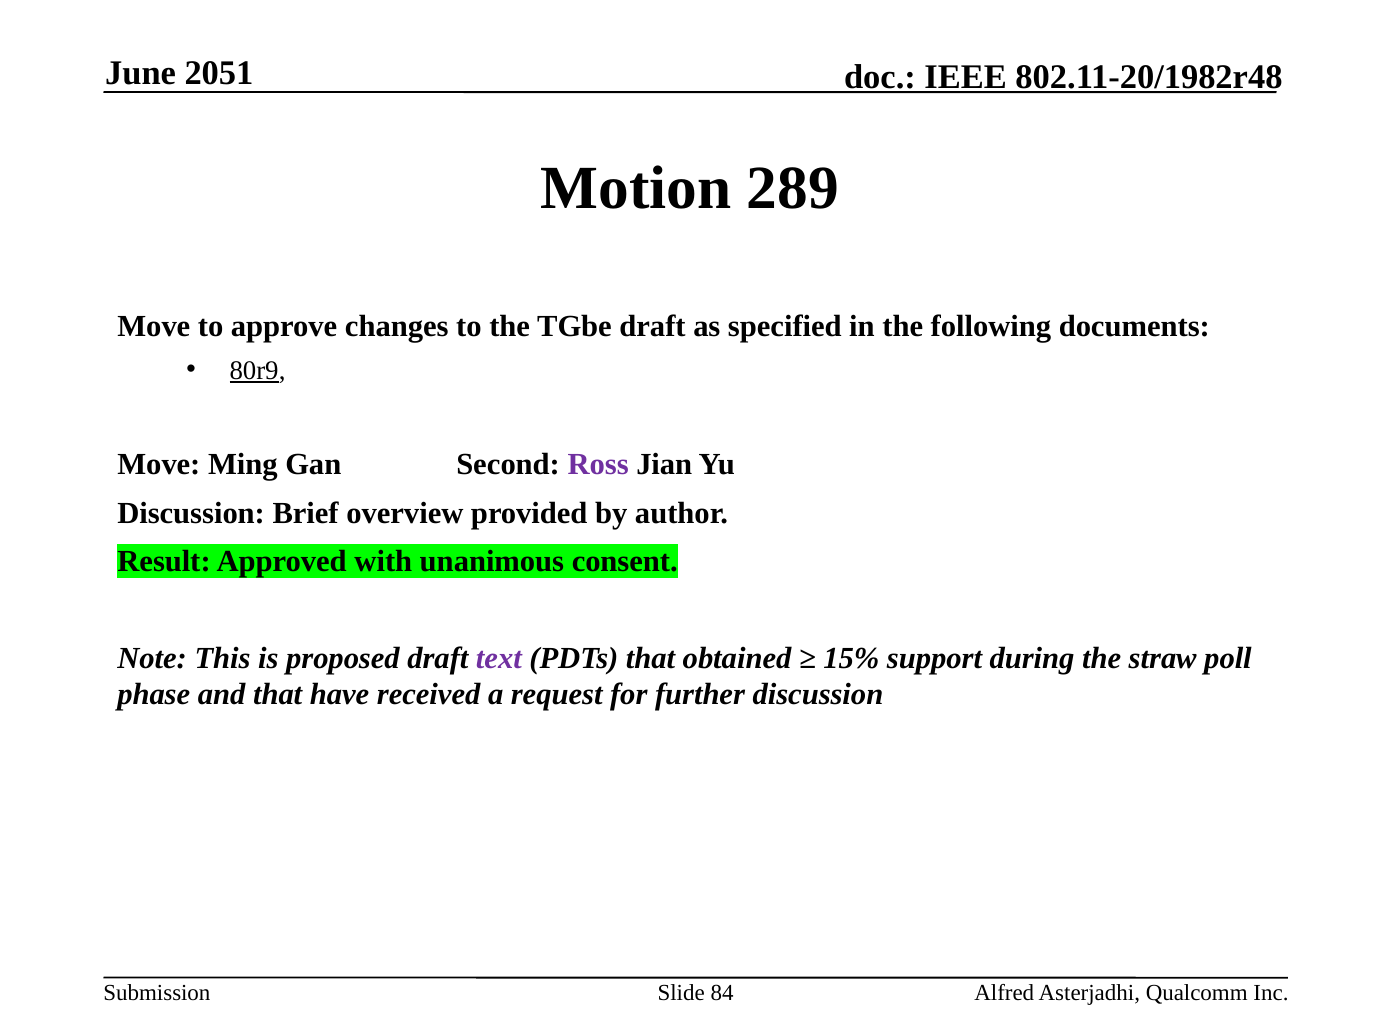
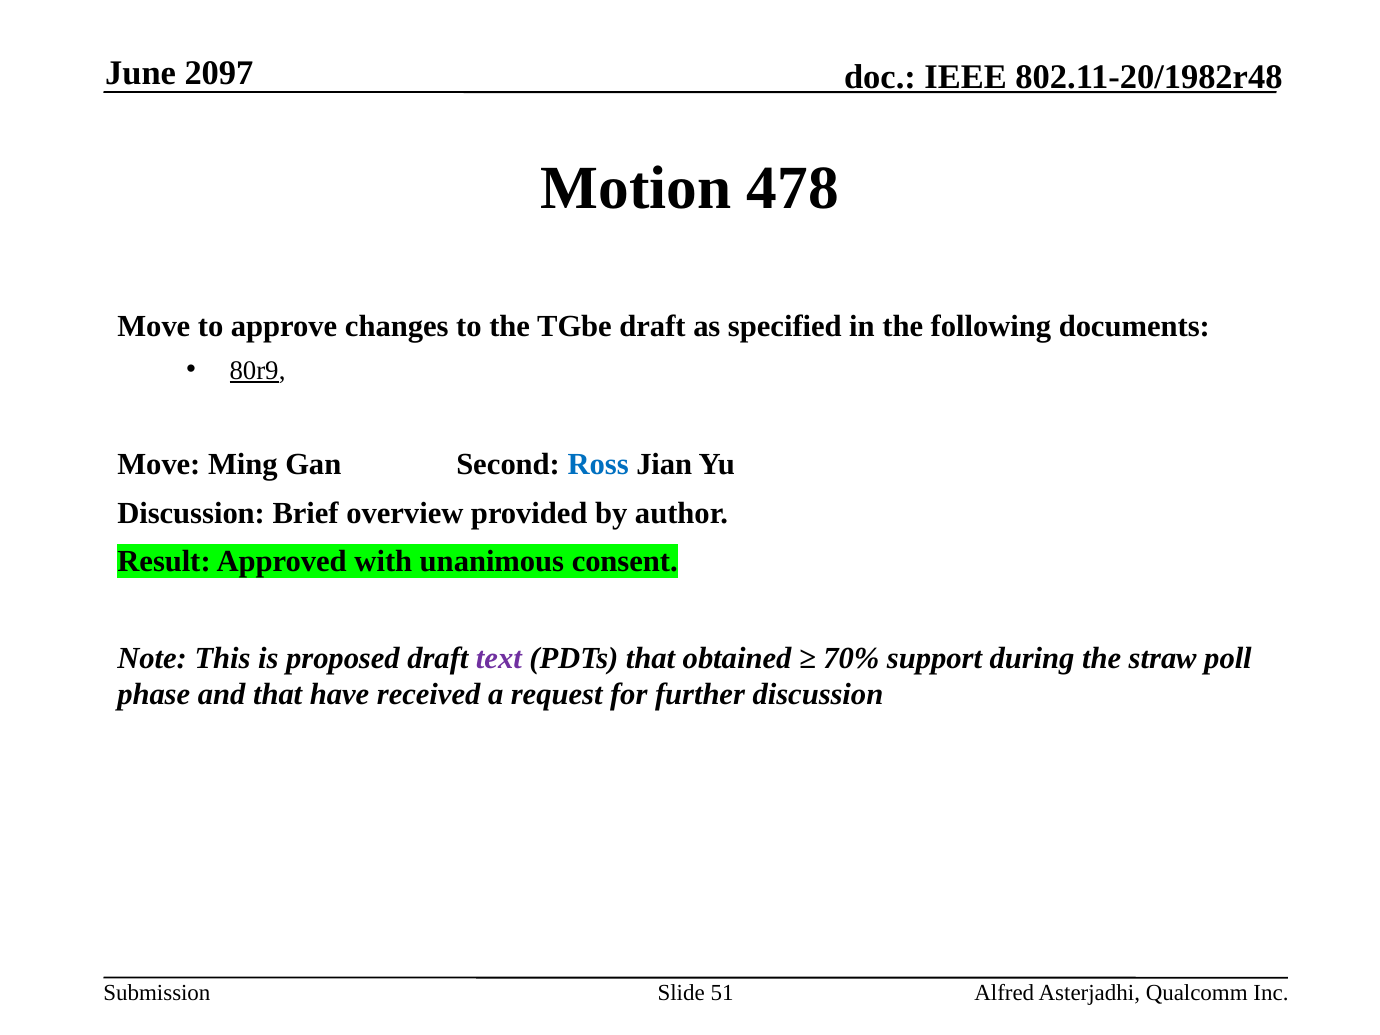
2051: 2051 -> 2097 (219, 73)
289: 289 -> 478 (793, 188)
Ross colour: purple -> blue (598, 465)
15%: 15% -> 70% (851, 658)
84: 84 -> 51 (722, 993)
